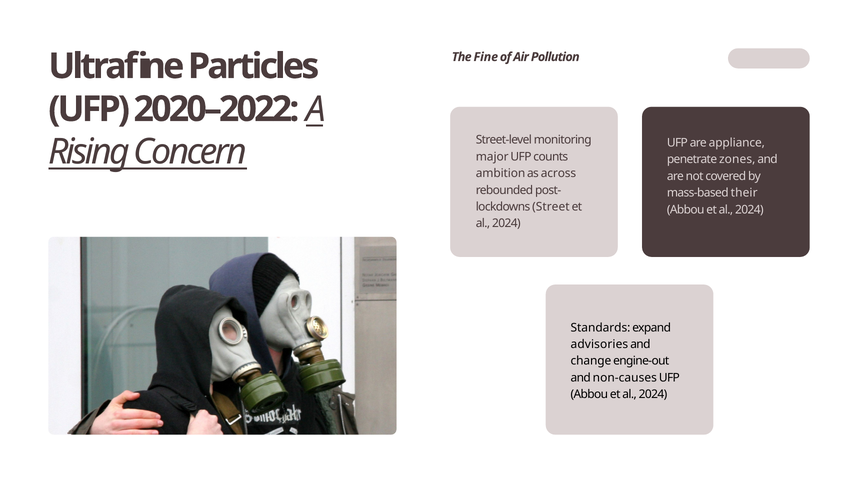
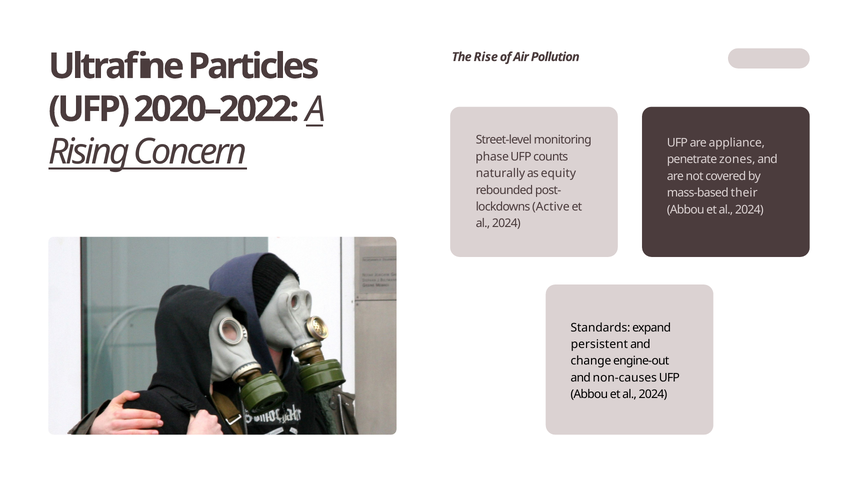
Fine: Fine -> Rise (486, 57)
major: major -> phase (492, 157)
ambition: ambition -> naturally (500, 173)
across: across -> equity (558, 173)
Street: Street -> Active (551, 207)
advisories: advisories -> persistent (599, 344)
